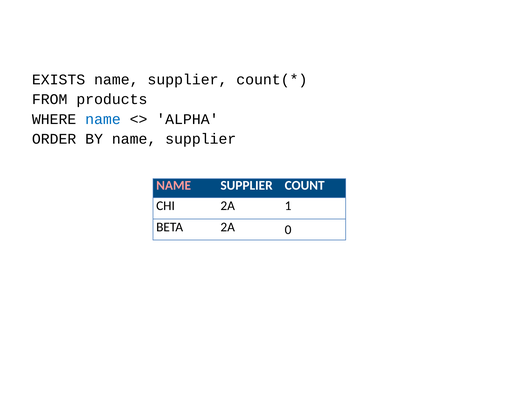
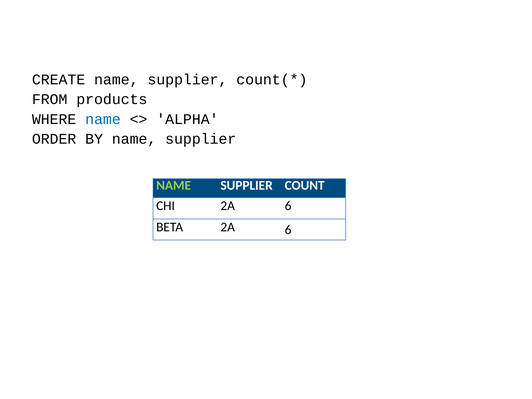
EXISTS: EXISTS -> CREATE (59, 80)
NAME colour: pink -> light green (174, 186)
CHI 2A 1: 1 -> 6 (288, 206)
BETA 2A 0: 0 -> 6 (288, 230)
